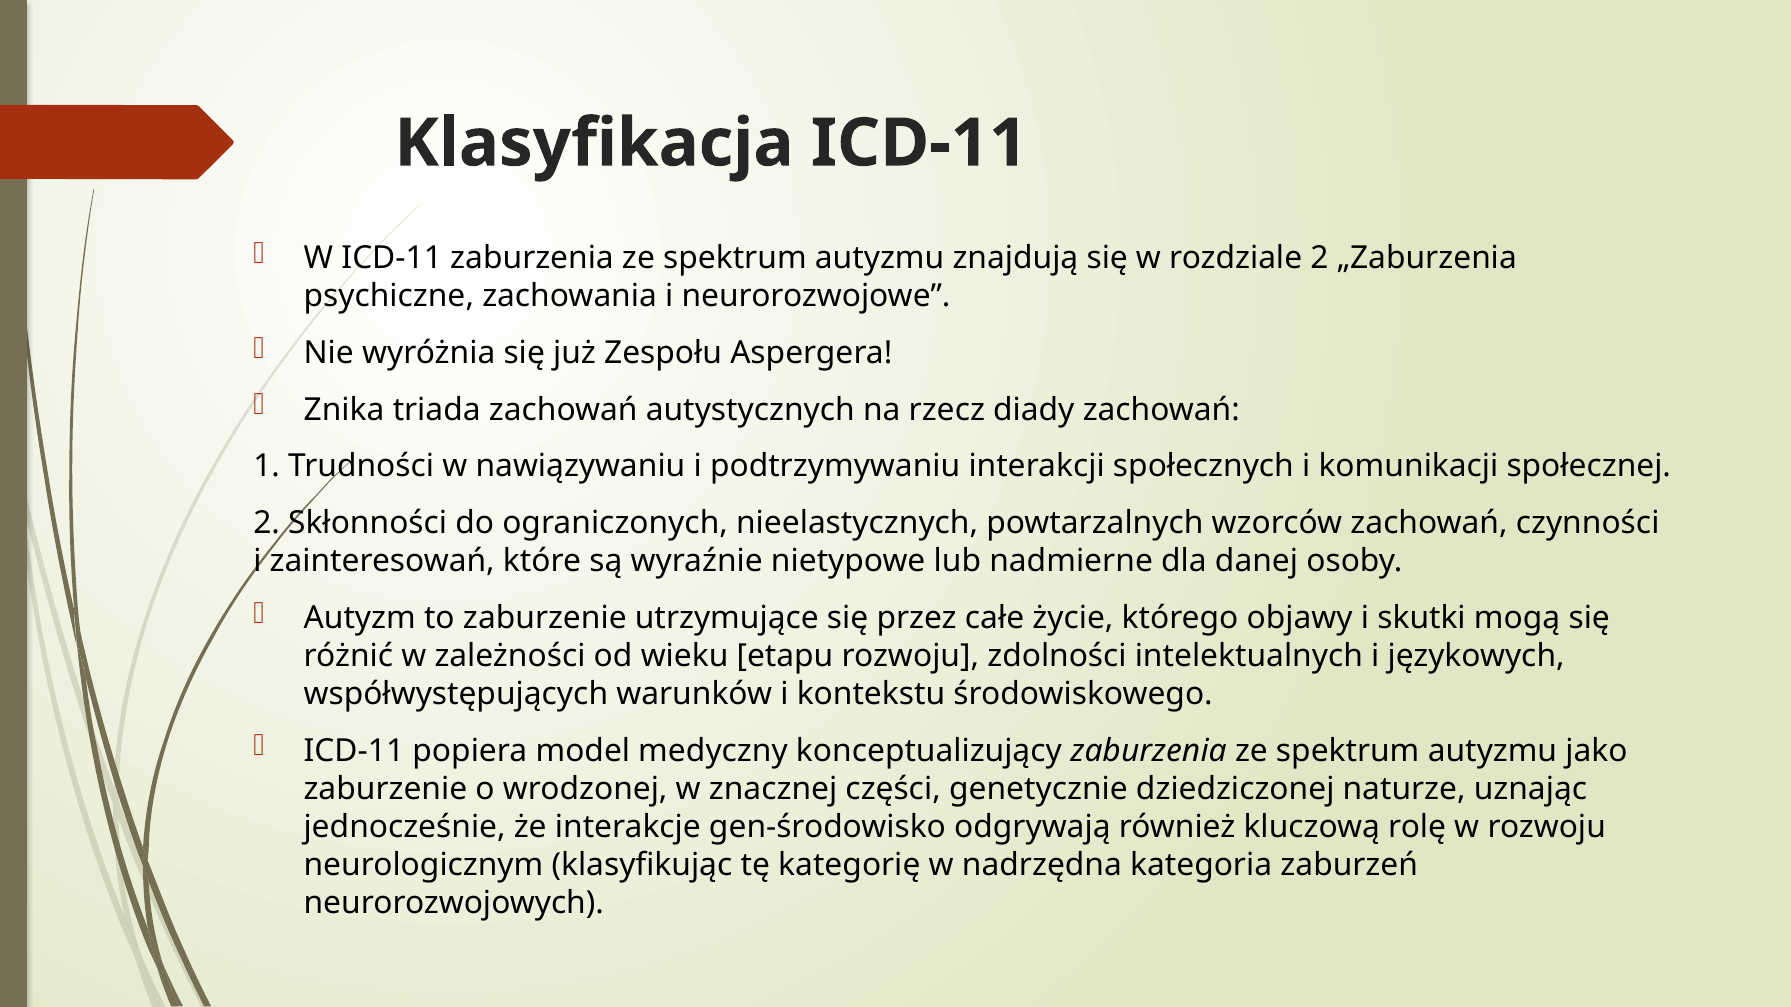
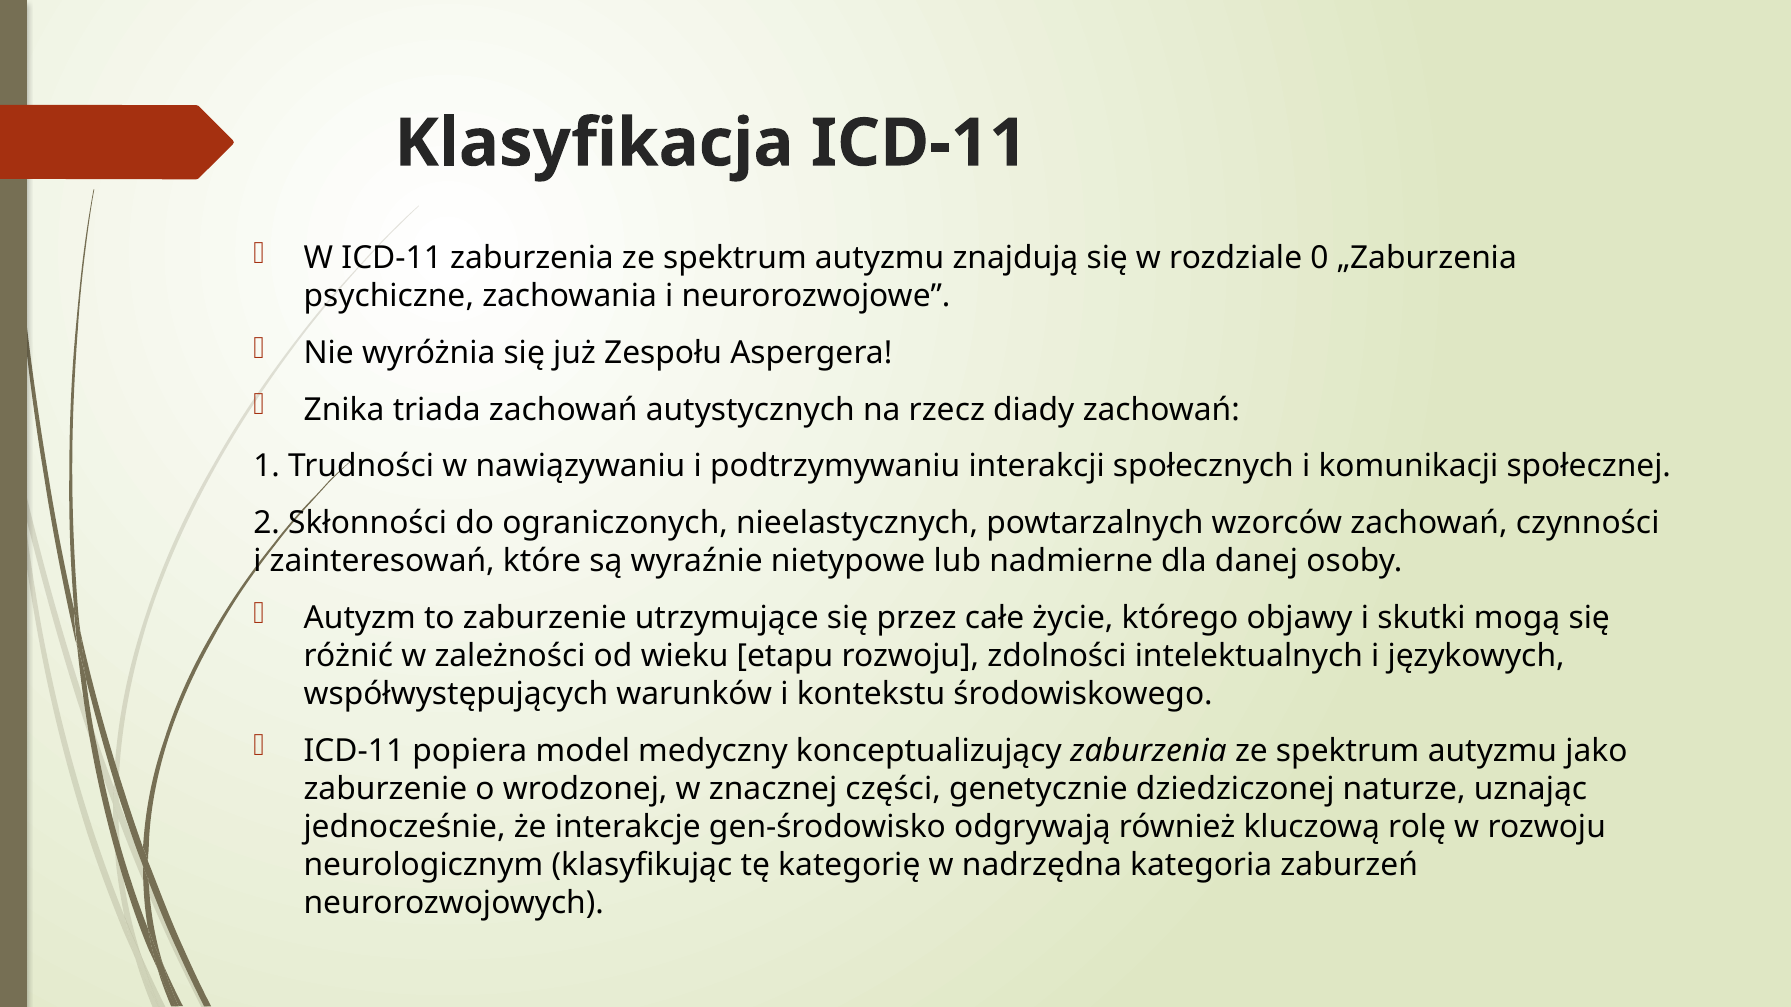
rozdziale 2: 2 -> 0 (1319, 258)
